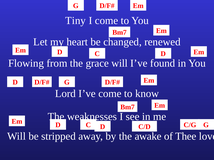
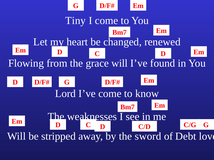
awake: awake -> sword (148, 137)
Thee: Thee -> Debt (186, 137)
